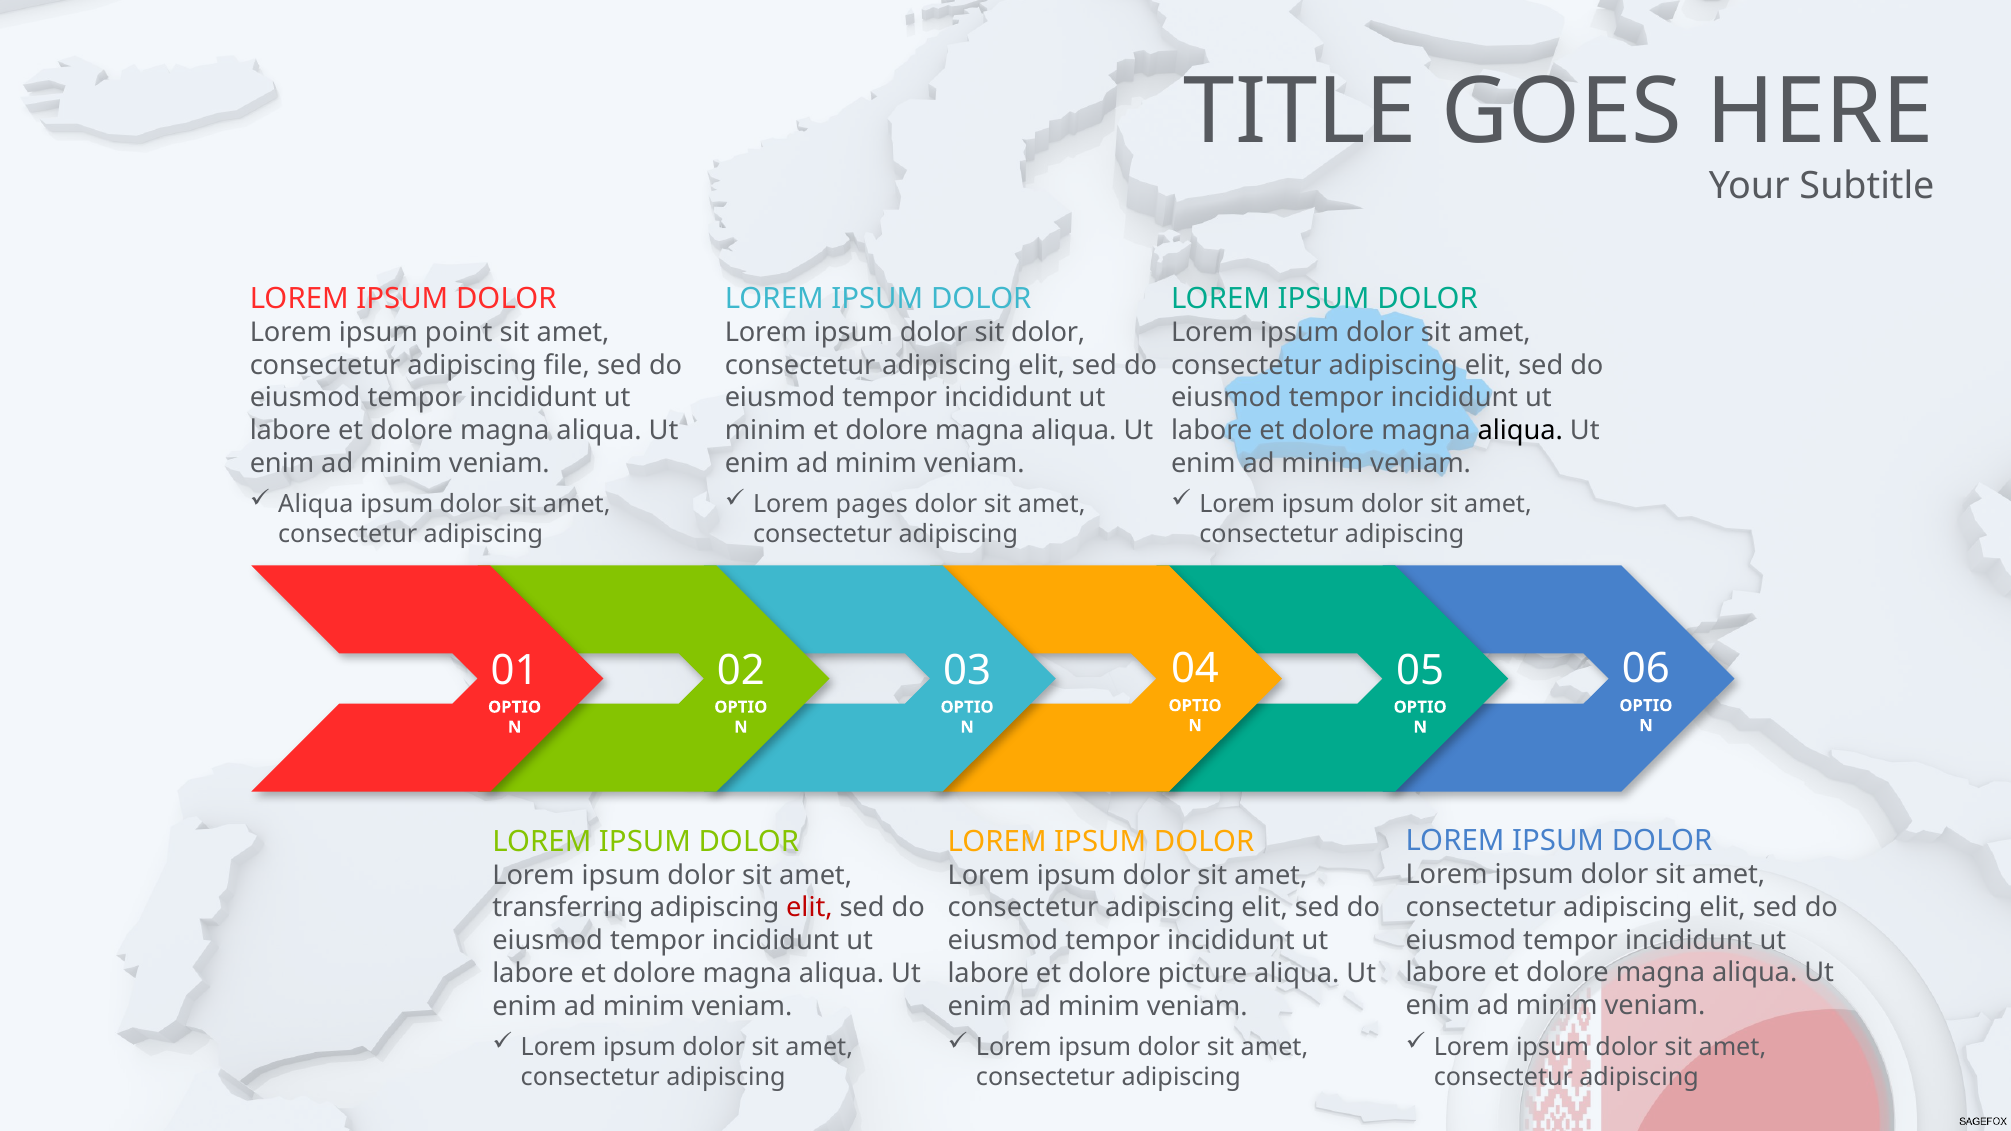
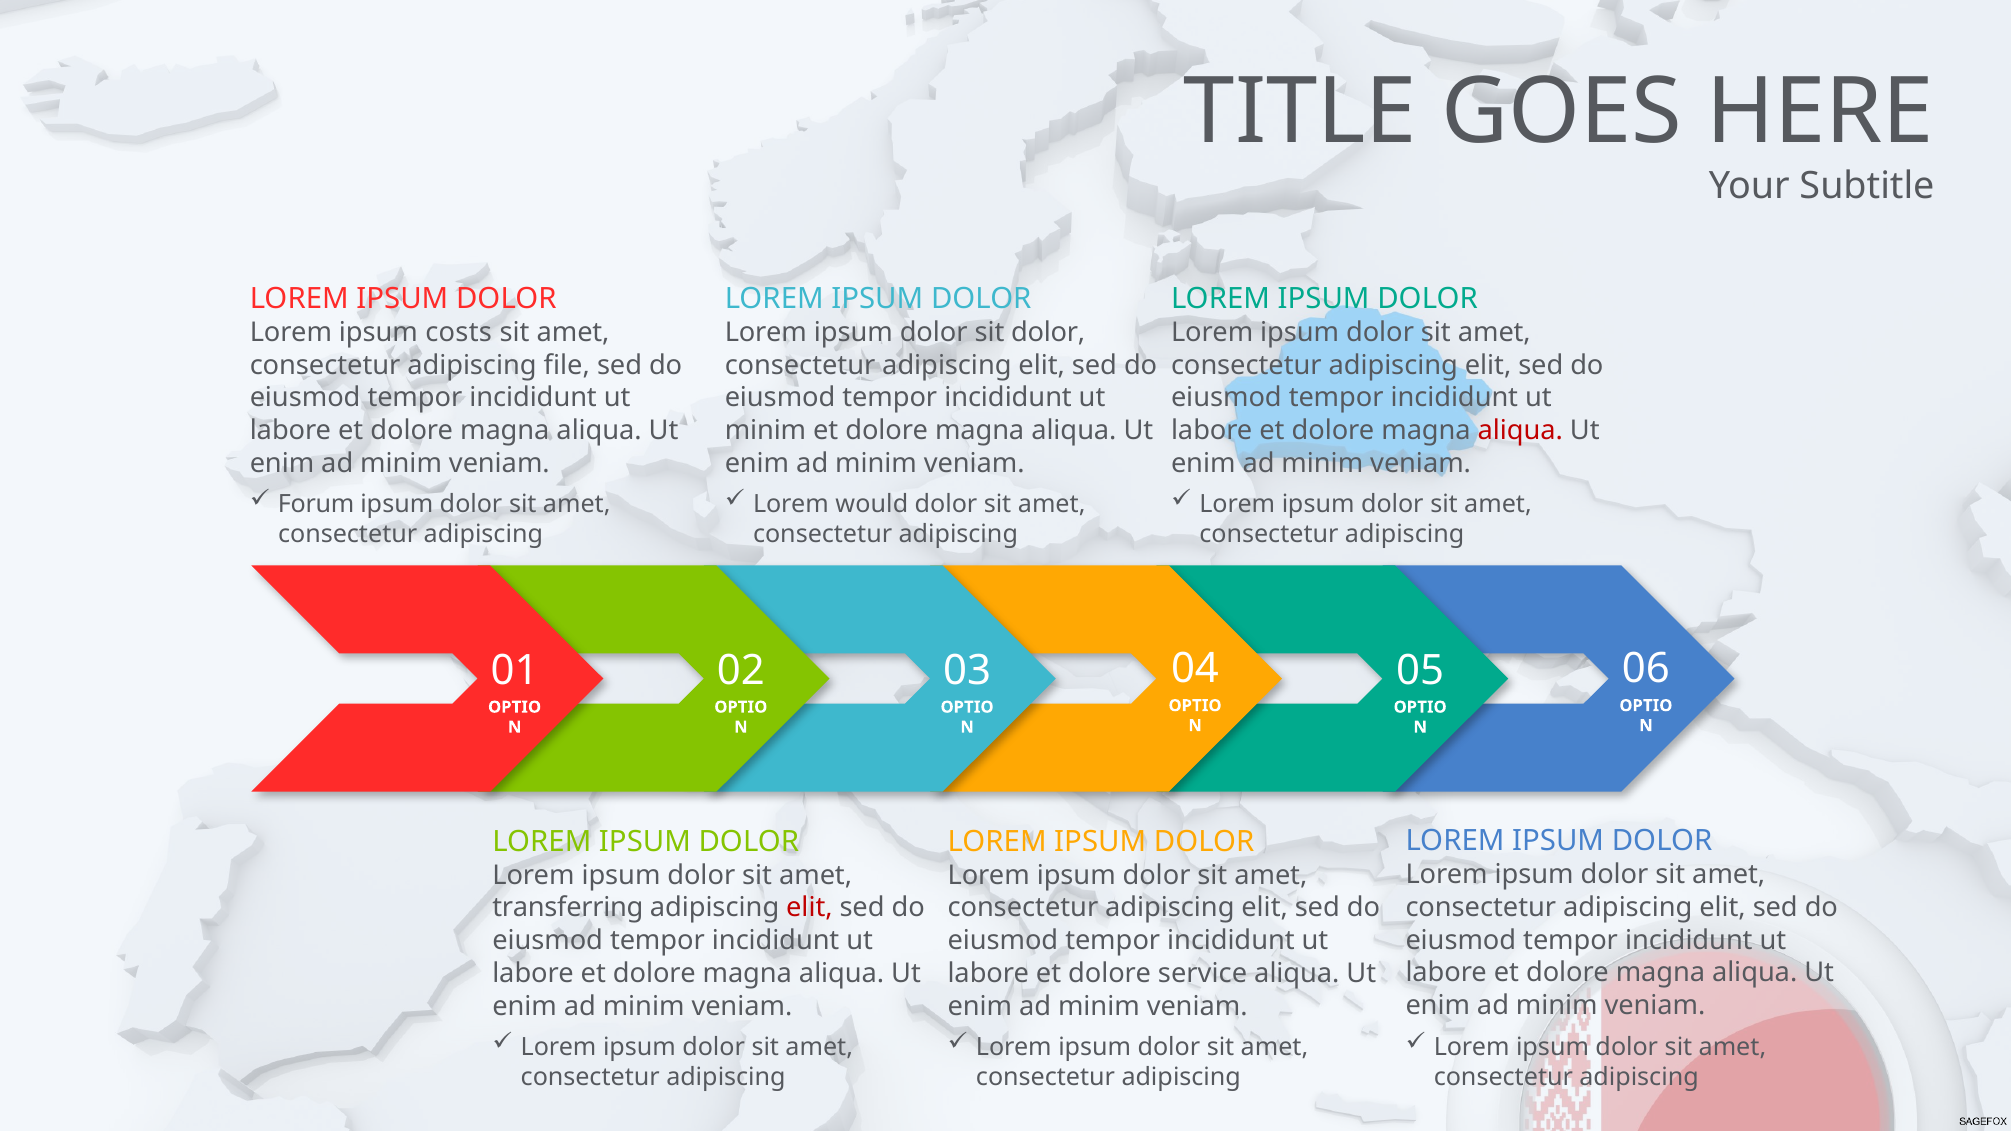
point: point -> costs (459, 332)
aliqua colour: black -> red (1520, 431)
Aliqua: Aliqua -> Forum (316, 505)
pages: pages -> would (872, 505)
picture: picture -> service (1203, 973)
